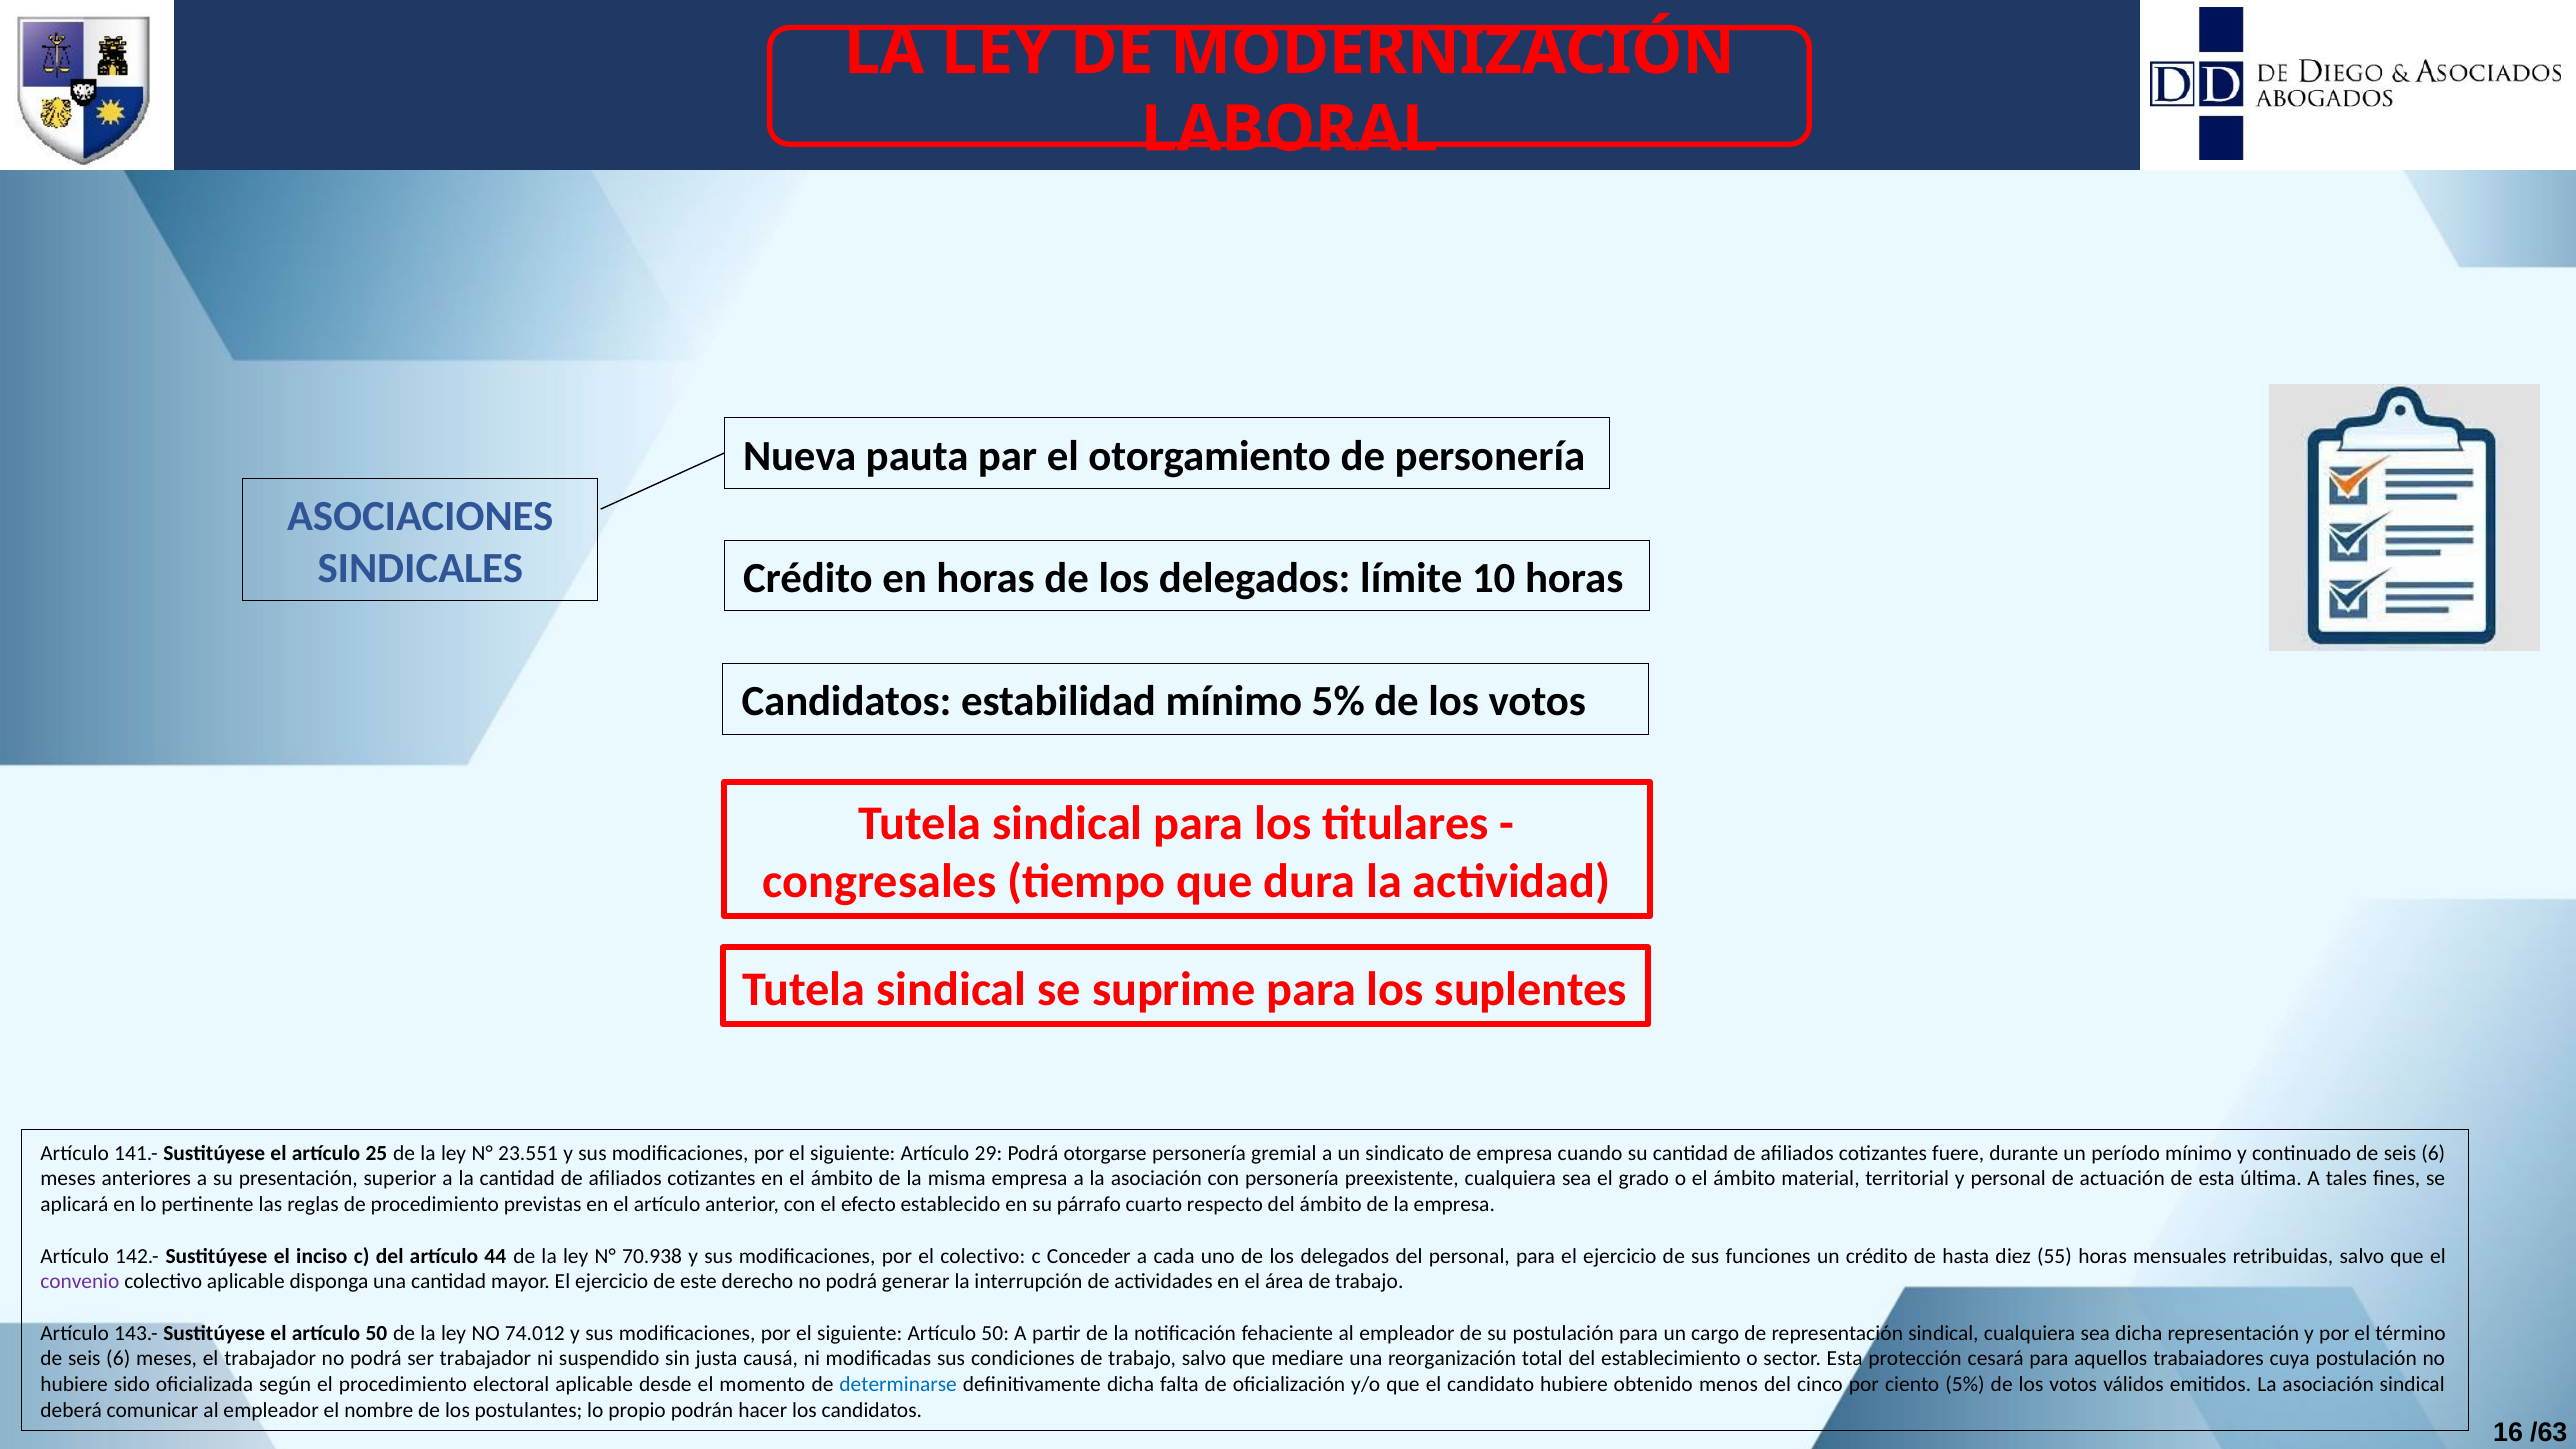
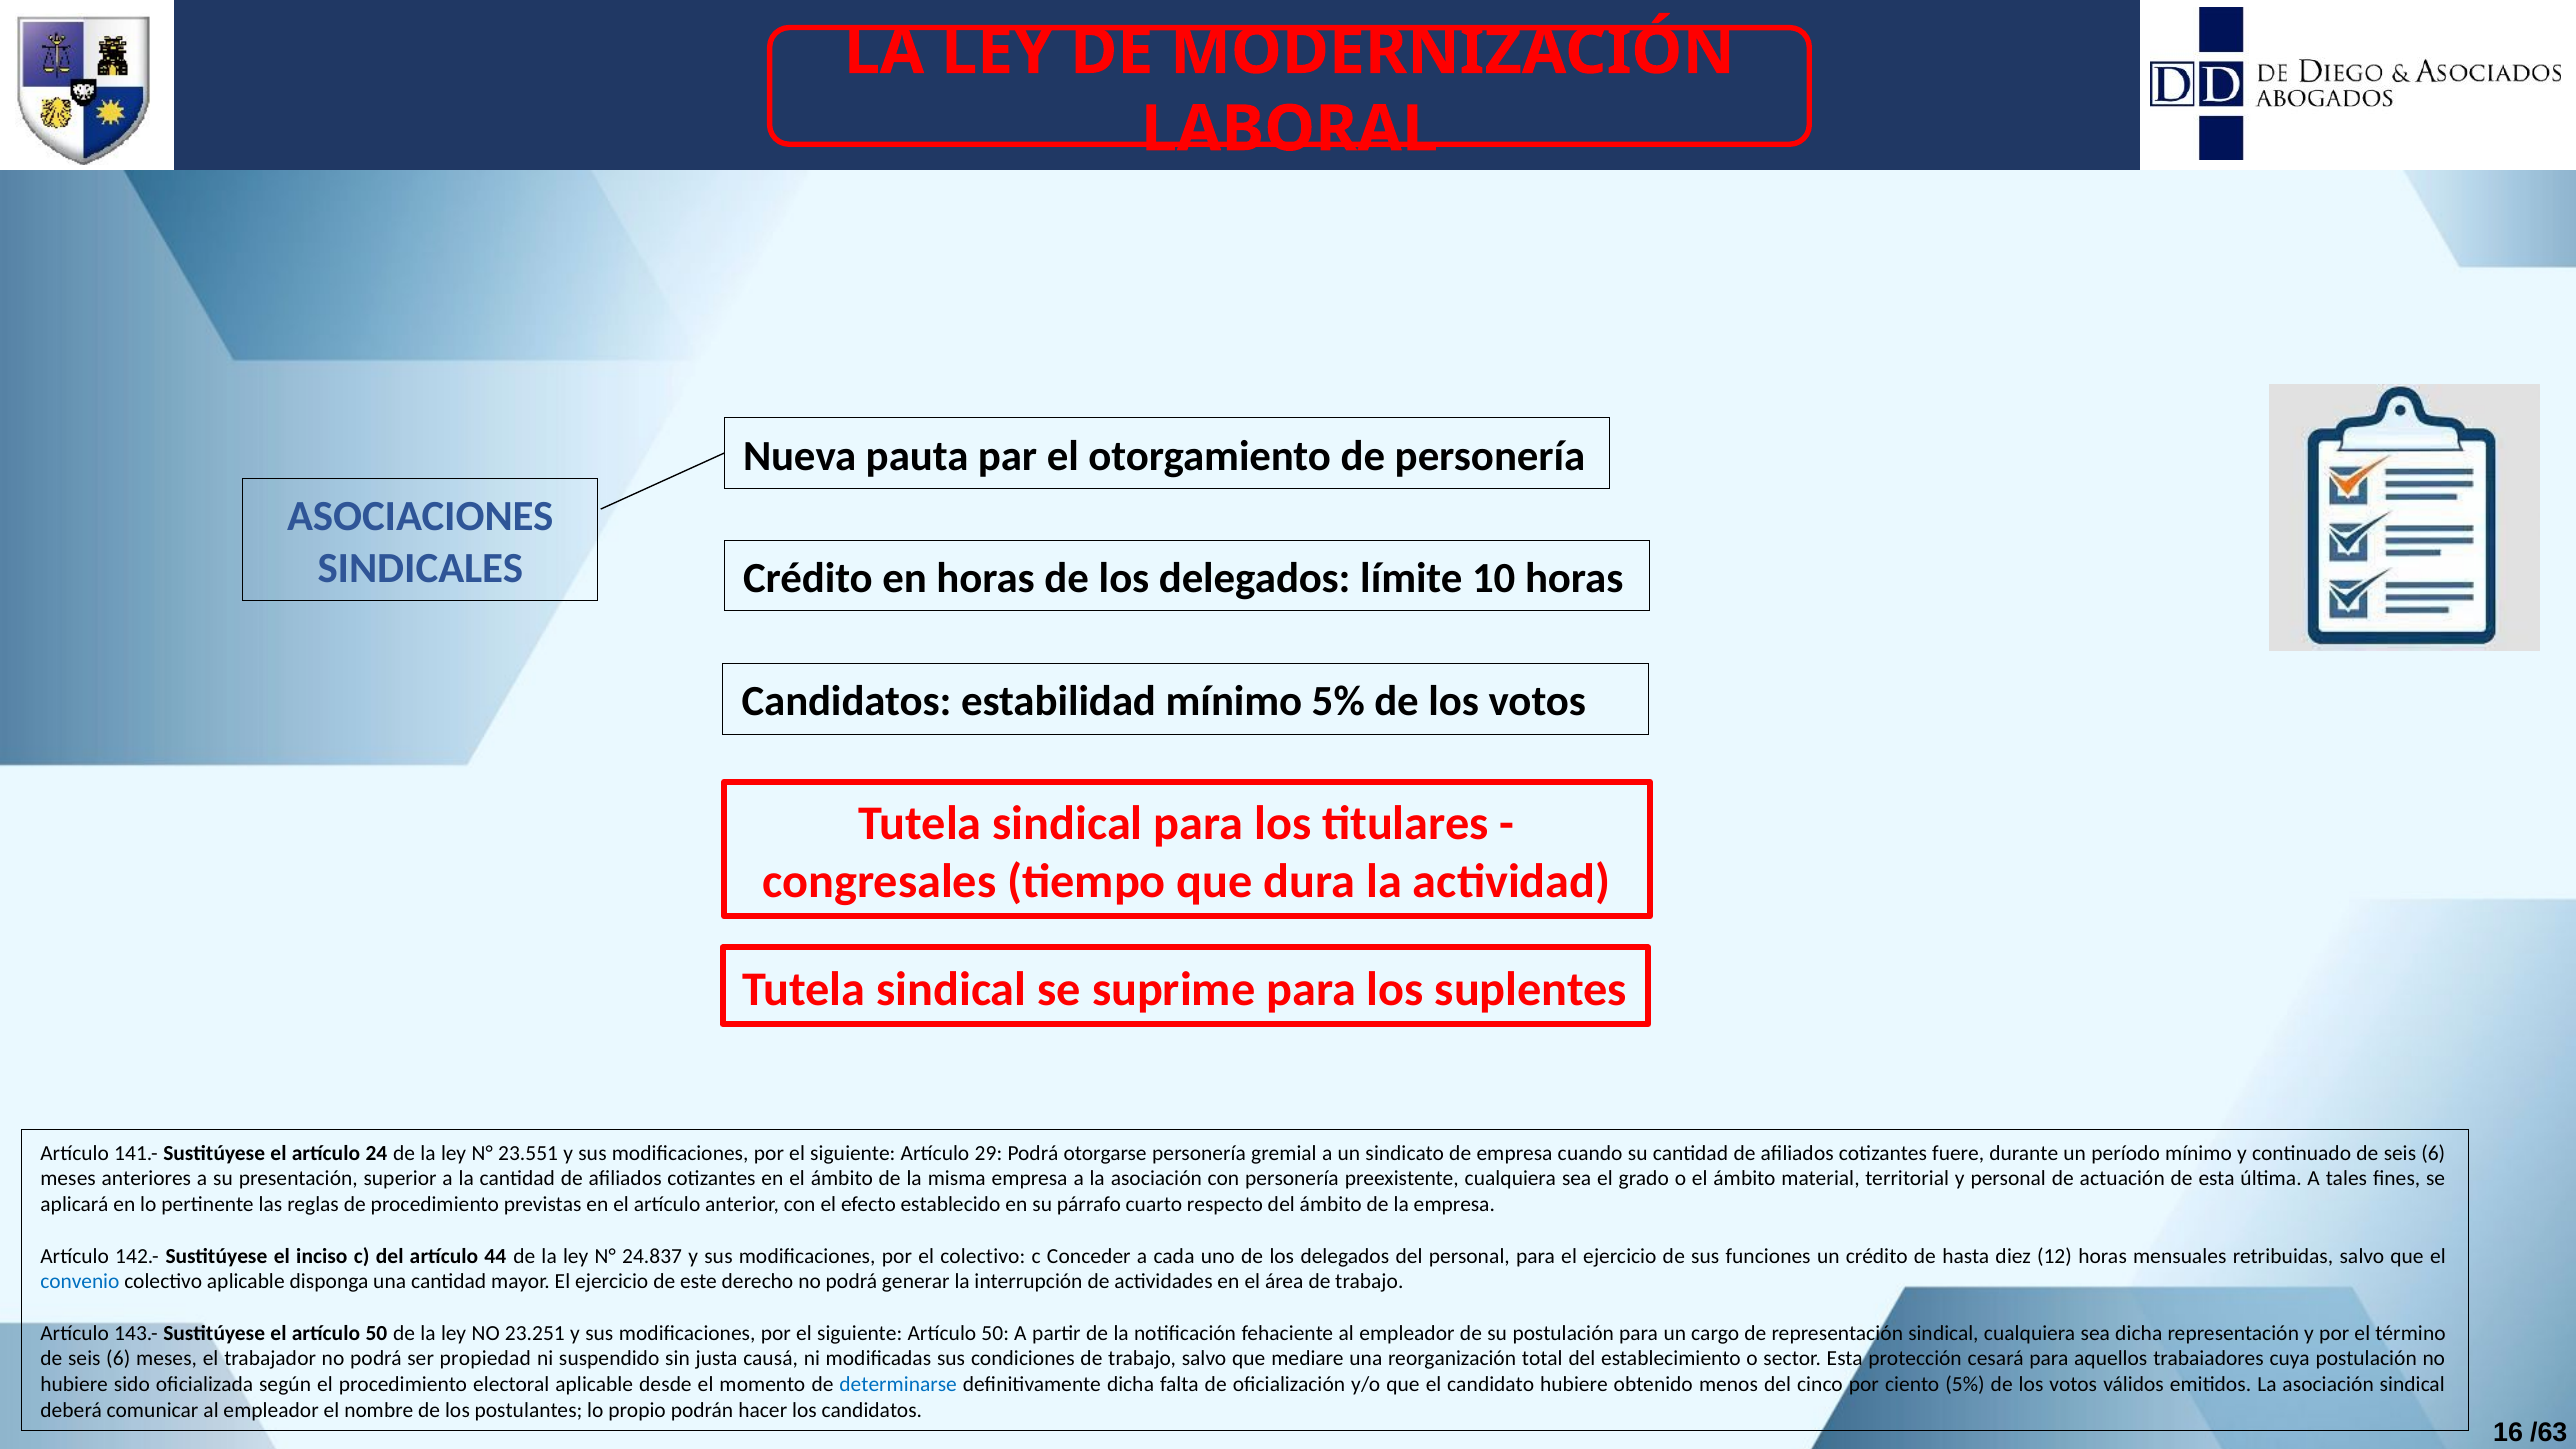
25: 25 -> 24 (376, 1153)
70.938: 70.938 -> 24.837 (652, 1256)
55: 55 -> 12 (2054, 1256)
convenio colour: purple -> blue (80, 1282)
74.012: 74.012 -> 23.251 (535, 1333)
ser trabajador: trabajador -> propiedad (485, 1359)
